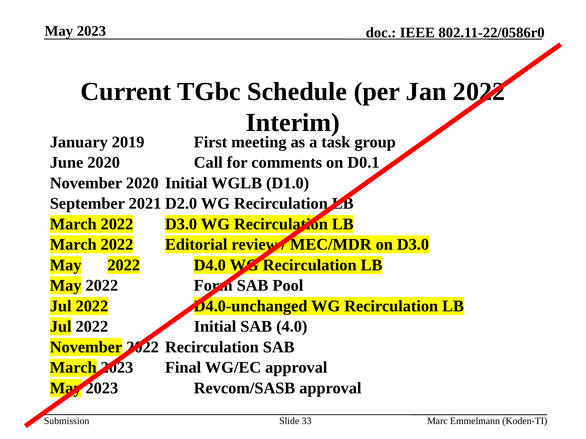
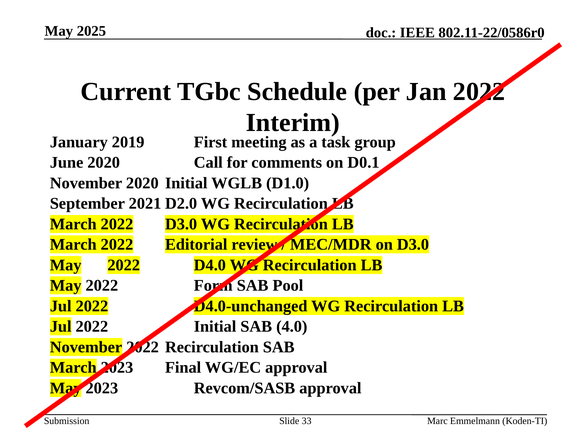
2023: 2023 -> 2025 (91, 31)
